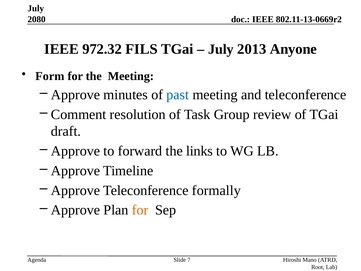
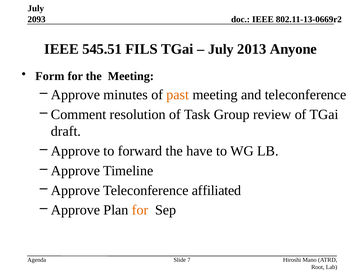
2080: 2080 -> 2093 (37, 19)
972.32: 972.32 -> 545.51 (102, 49)
past colour: blue -> orange (178, 95)
links: links -> have (199, 151)
formally: formally -> affiliated (217, 190)
